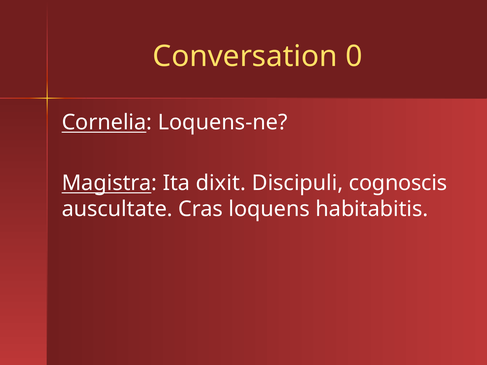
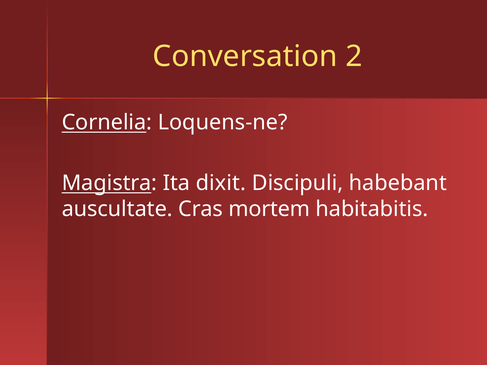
0: 0 -> 2 (354, 56)
cognoscis: cognoscis -> habebant (398, 183)
loquens: loquens -> mortem (269, 209)
